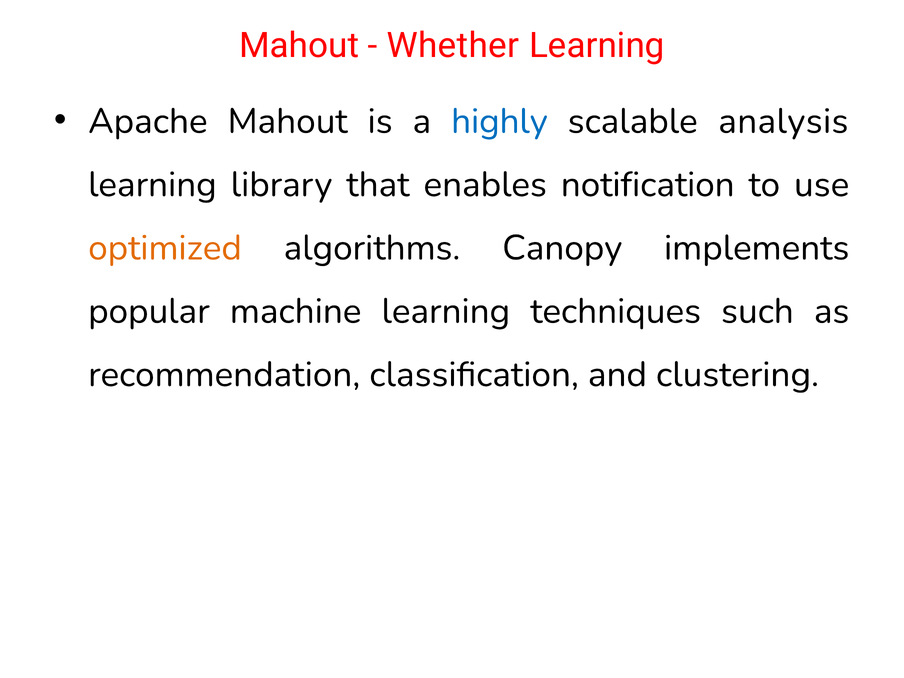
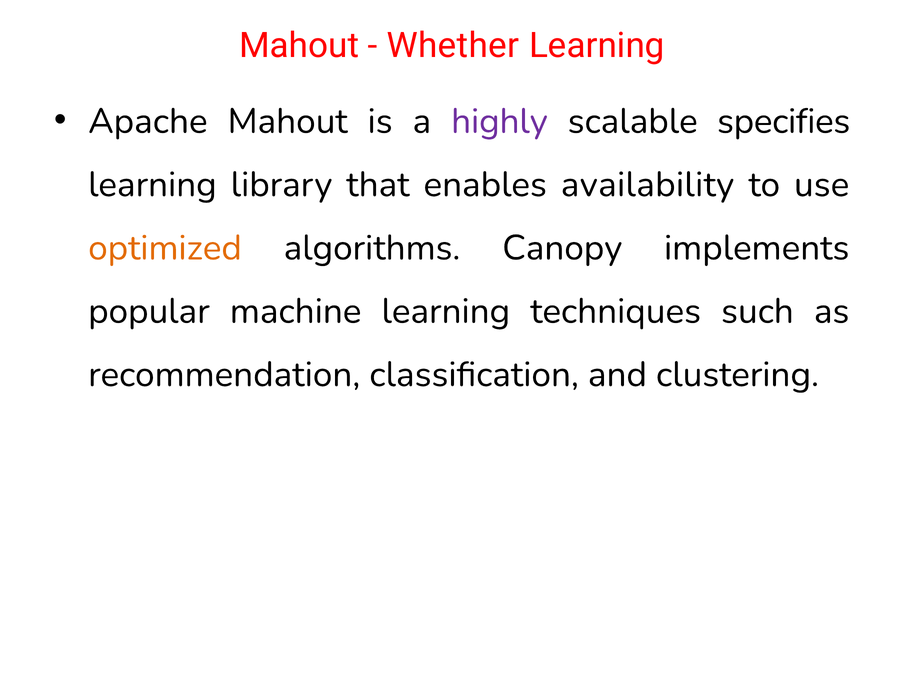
highly colour: blue -> purple (499, 121)
analysis: analysis -> specifies (784, 121)
notification: notification -> availability (648, 185)
